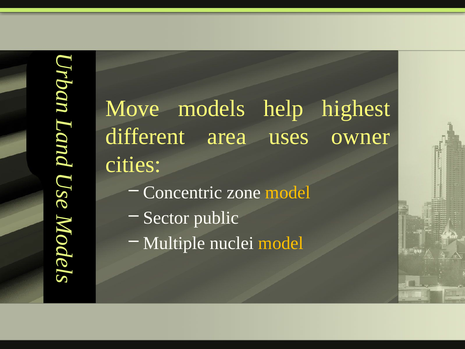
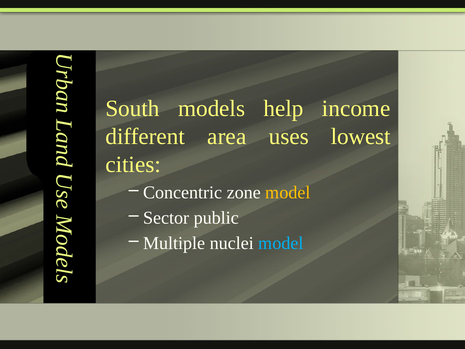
Move: Move -> South (132, 109)
highest: highest -> income (356, 109)
owner: owner -> lowest (361, 136)
model colour: yellow -> light blue (281, 243)
